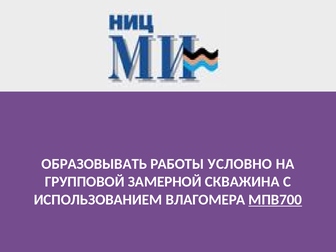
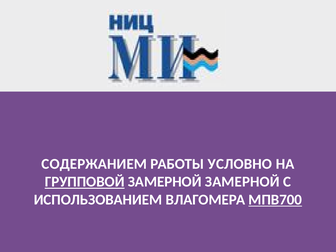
ОБРАЗОВЫВАТЬ: ОБРАЗОВЫВАТЬ -> СОДЕРЖАНИЕМ (94, 164)
ГРУППОВОЙ underline: none -> present (85, 182)
ЗАМЕРНОЙ СКВАЖИНА: СКВАЖИНА -> ЗАМЕРНОЙ (242, 182)
